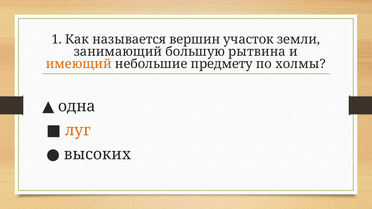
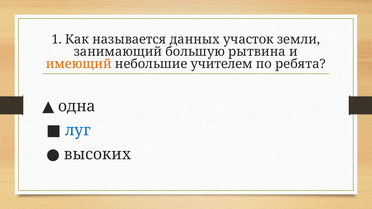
вершин: вершин -> данных (195, 39)
предмету: предмету -> учителем (222, 64)
холмы: холмы -> ребята (300, 64)
луг colour: orange -> blue (78, 130)
